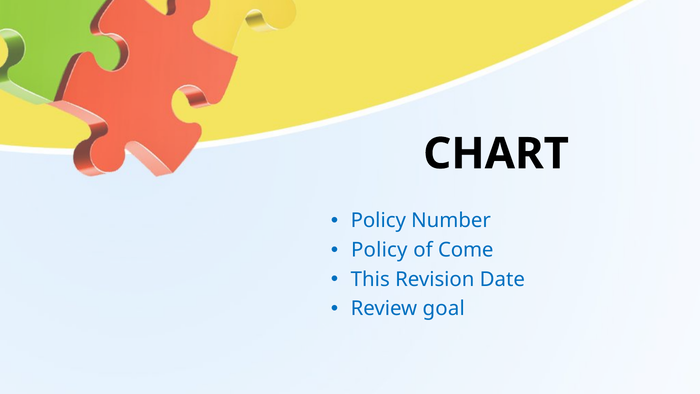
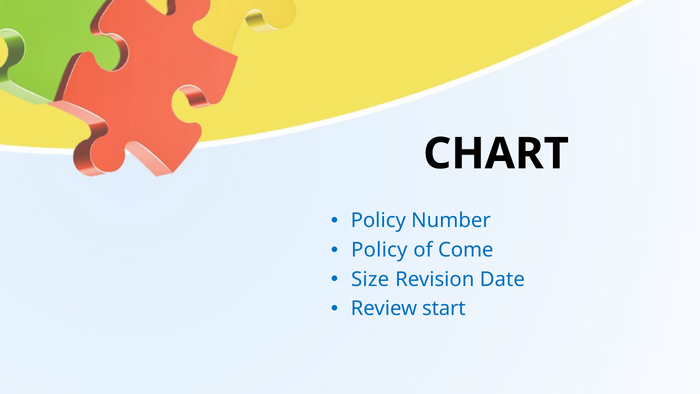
This: This -> Size (370, 279)
goal: goal -> start (444, 309)
